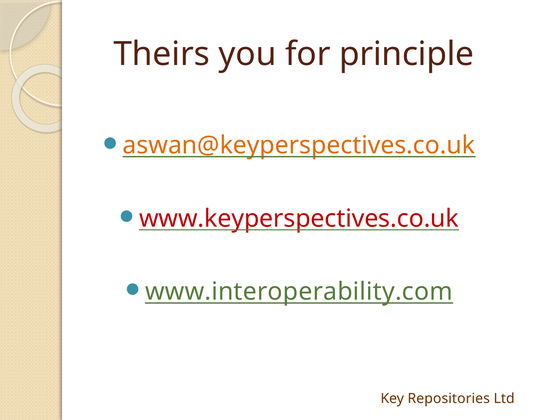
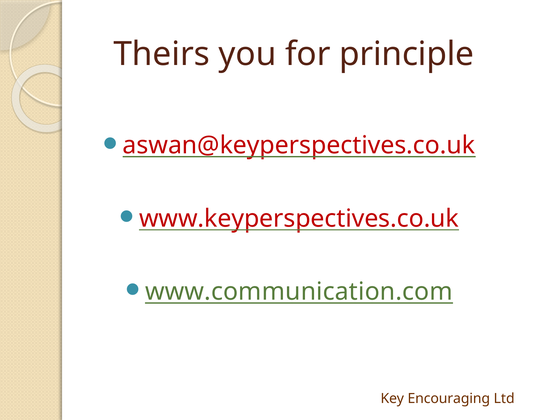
aswan@keyperspectives.co.uk colour: orange -> red (299, 145)
www.interoperability.com: www.interoperability.com -> www.communication.com (299, 292)
Repositories: Repositories -> Encouraging (449, 398)
